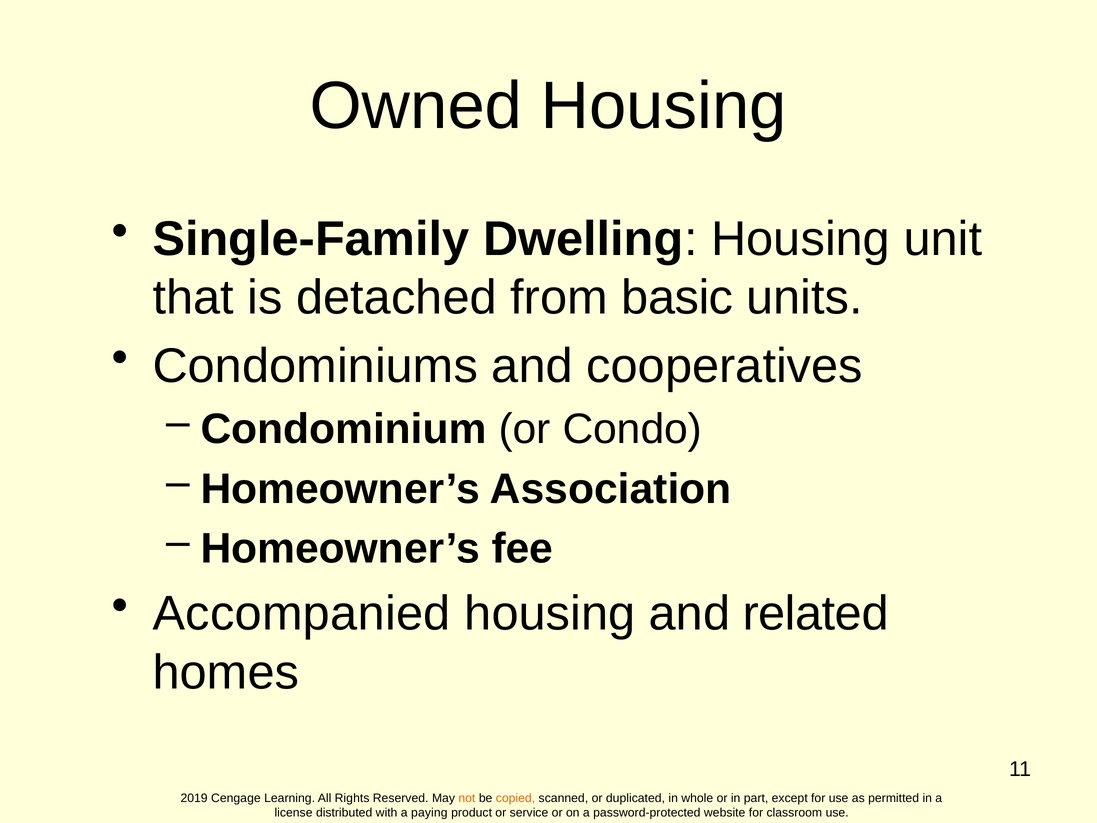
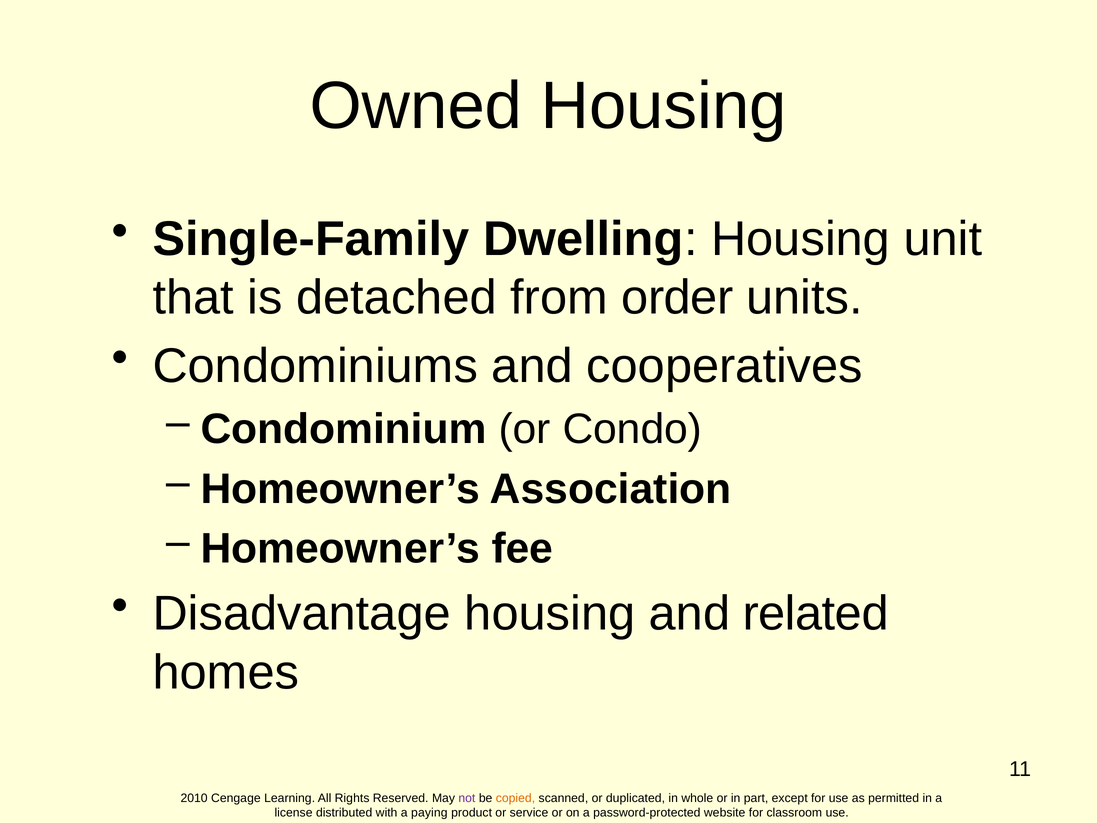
basic: basic -> order (677, 298)
Accompanied: Accompanied -> Disadvantage (302, 614)
2019: 2019 -> 2010 (194, 798)
not colour: orange -> purple (467, 798)
